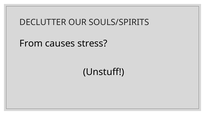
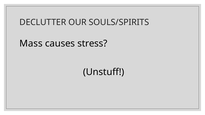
From: From -> Mass (31, 44)
